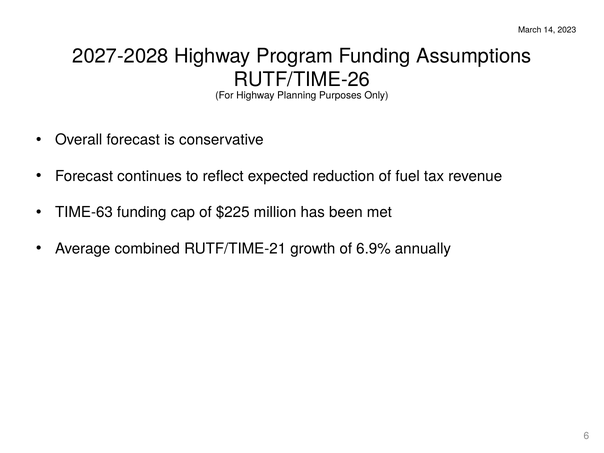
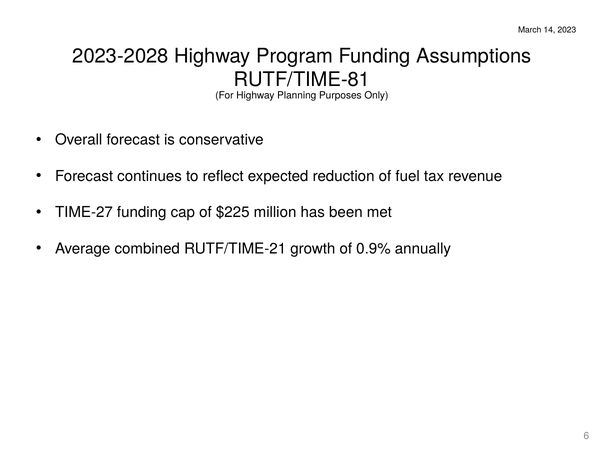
2027-2028: 2027-2028 -> 2023-2028 (120, 56)
RUTF/TIME-26: RUTF/TIME-26 -> RUTF/TIME-81 (302, 80)
TIME-63: TIME-63 -> TIME-27 (84, 212)
6.9%: 6.9% -> 0.9% (373, 249)
